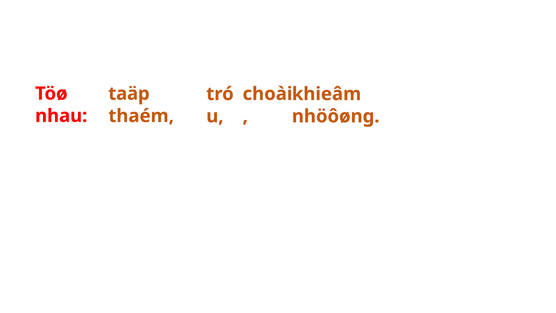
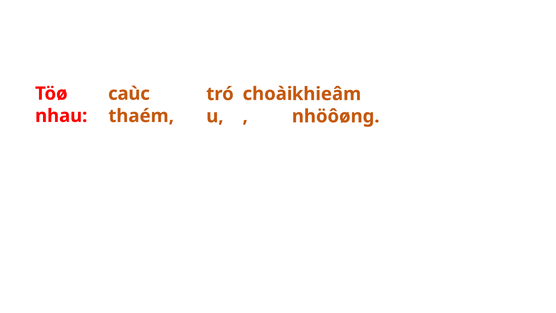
taäp: taäp -> caùc (129, 94)
